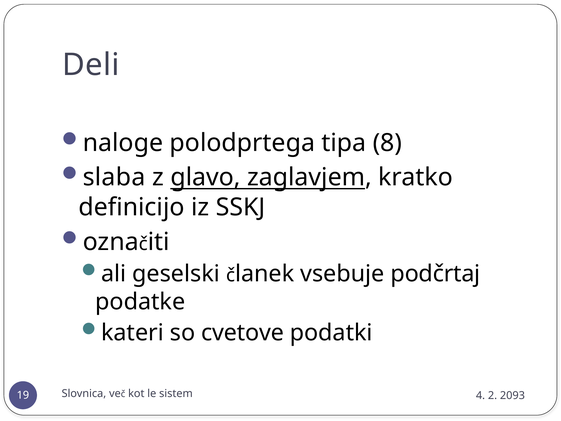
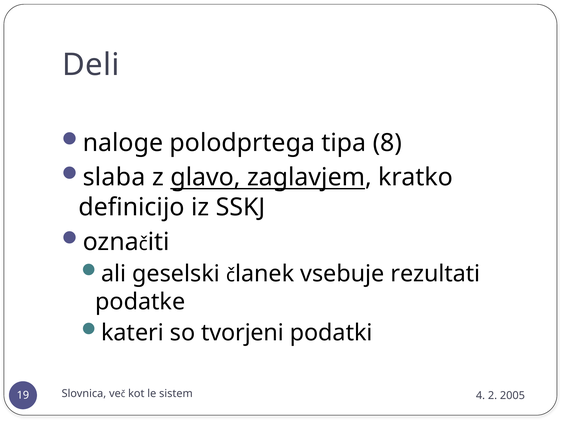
podčrtaj: podčrtaj -> rezultati (435, 273)
cvetove: cvetove -> tvorjeni (243, 332)
2093: 2093 -> 2005 (512, 395)
